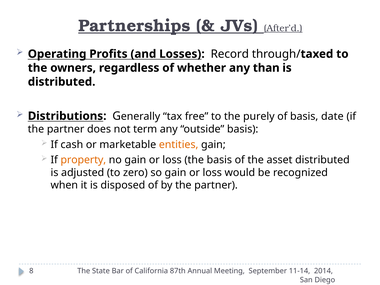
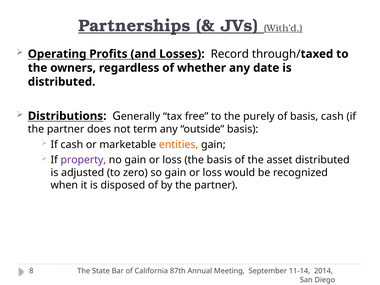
After’d: After’d -> With’d (283, 28)
than: than -> date (266, 68)
basis date: date -> cash (332, 116)
property colour: orange -> purple (83, 160)
